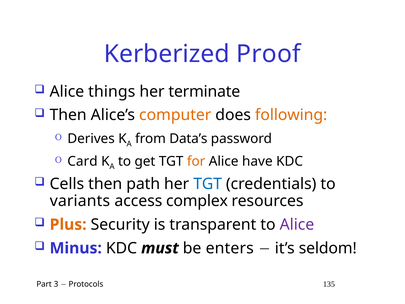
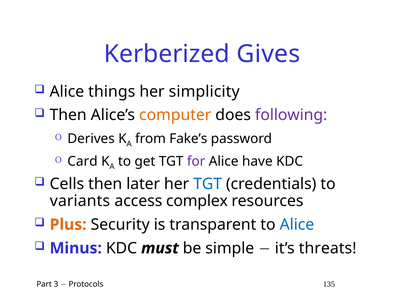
Proof: Proof -> Gives (269, 54)
terminate: terminate -> simplicity (204, 91)
following colour: orange -> purple (291, 115)
Data’s: Data’s -> Fake’s (188, 138)
for colour: orange -> purple (196, 161)
path: path -> later (143, 184)
Alice colour: purple -> blue (297, 224)
enters: enters -> simple (230, 248)
seldom: seldom -> threats (328, 248)
